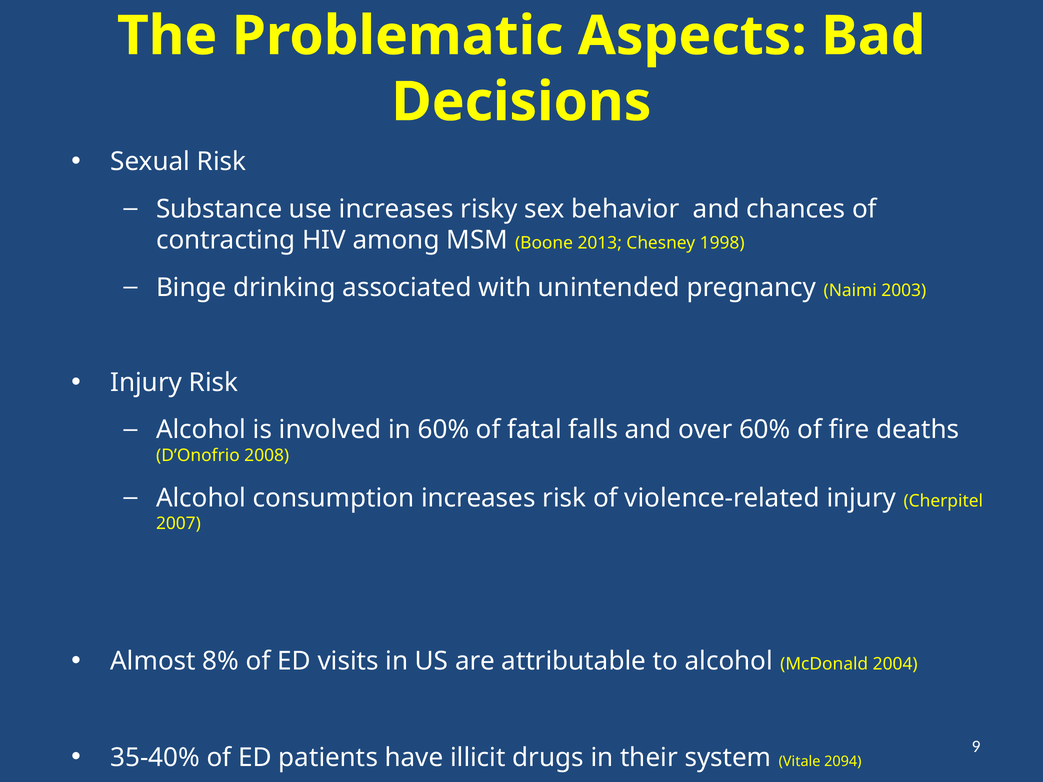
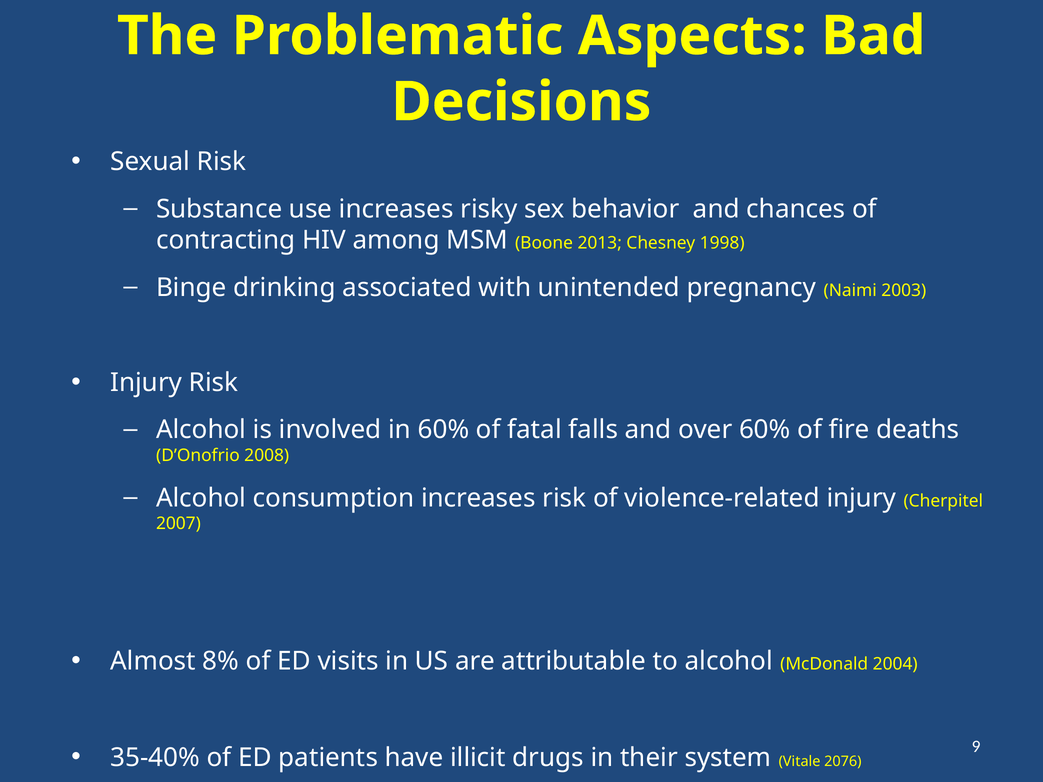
2094: 2094 -> 2076 (843, 761)
